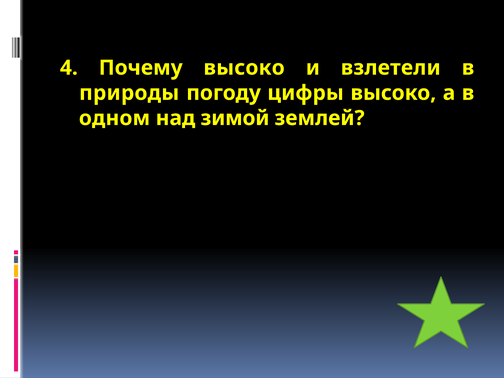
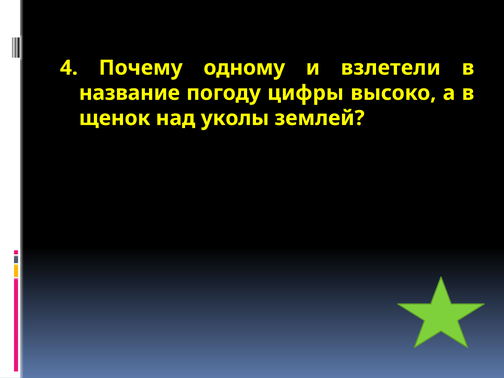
Почему высоко: высоко -> одному (244, 68)
природы: природы -> название (129, 93)
одном: одном -> щенок (115, 118)
зимой: зимой -> уколы (235, 118)
